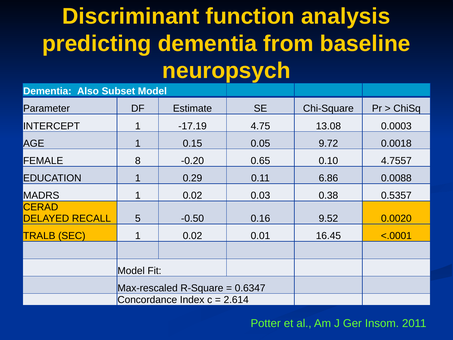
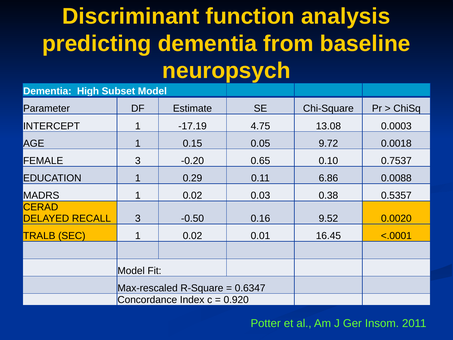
Also: Also -> High (88, 91)
FEMALE 8: 8 -> 3 (138, 161)
4.7557: 4.7557 -> 0.7537 (396, 161)
RECALL 5: 5 -> 3 (138, 218)
2.614: 2.614 -> 0.920 (236, 300)
